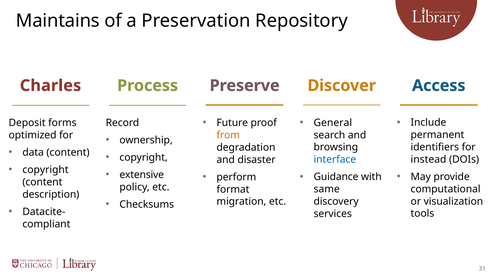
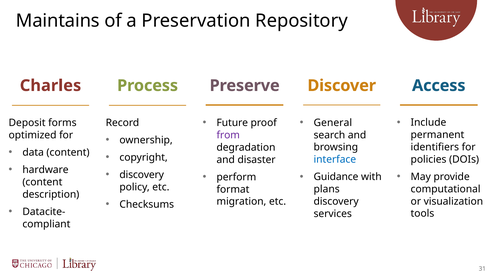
from colour: orange -> purple (228, 135)
instead: instead -> policies (429, 159)
copyright: copyright -> hardware (46, 170)
extensive: extensive -> discovery (142, 175)
same: same -> plans (327, 189)
